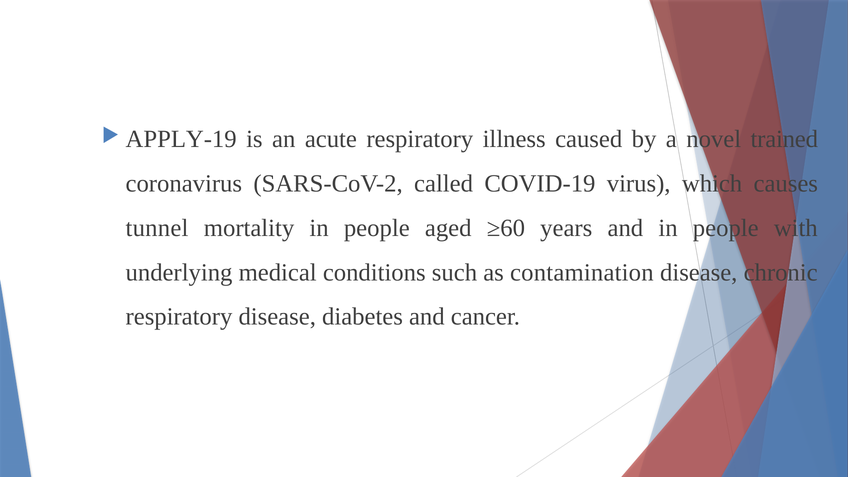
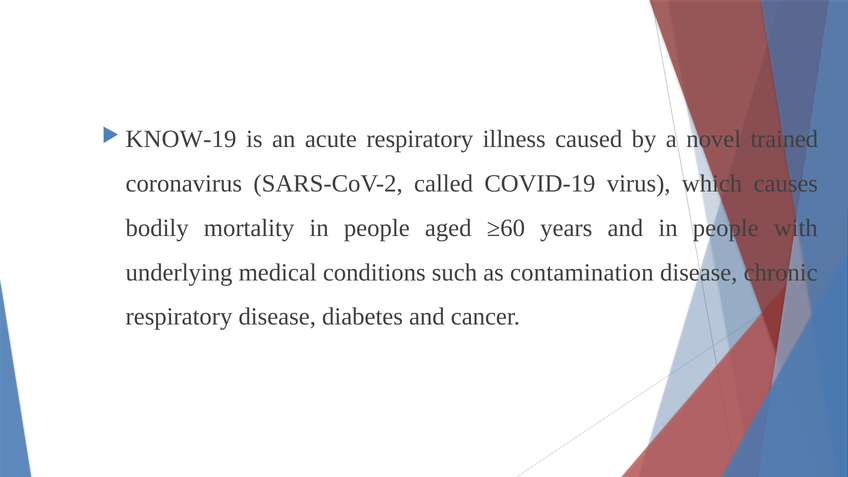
APPLY-19: APPLY-19 -> KNOW-19 (181, 139)
tunnel: tunnel -> bodily (157, 228)
